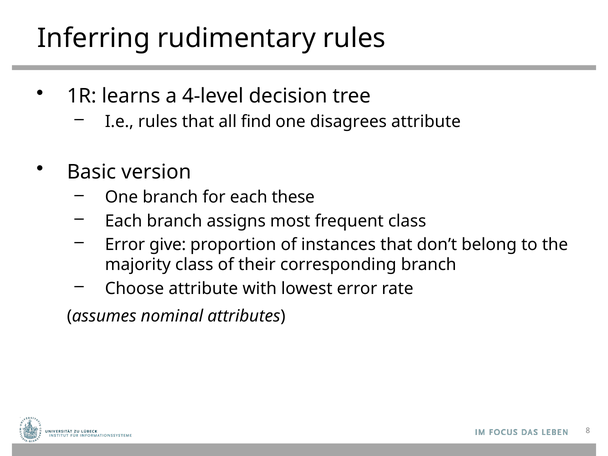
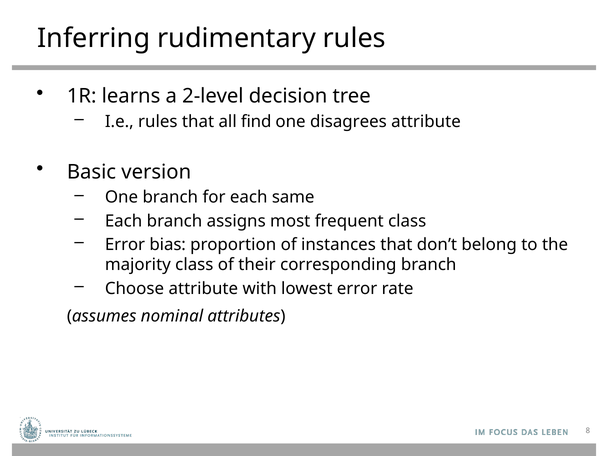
4-level: 4-level -> 2-level (213, 96)
these: these -> same (293, 197)
give: give -> bias (168, 245)
